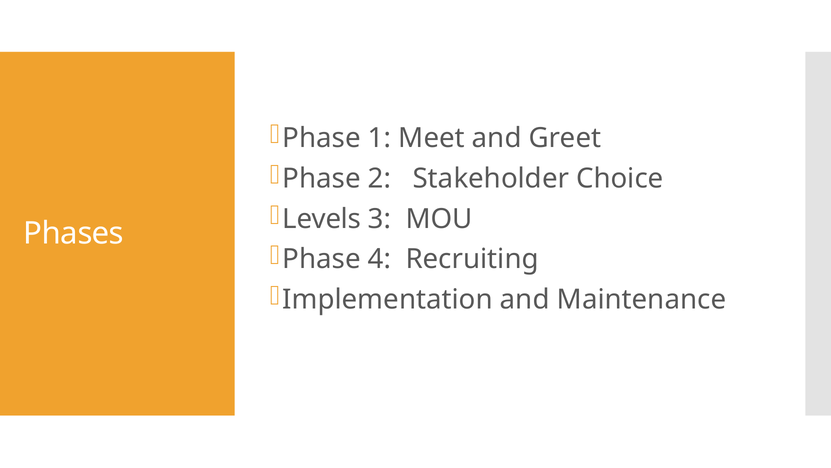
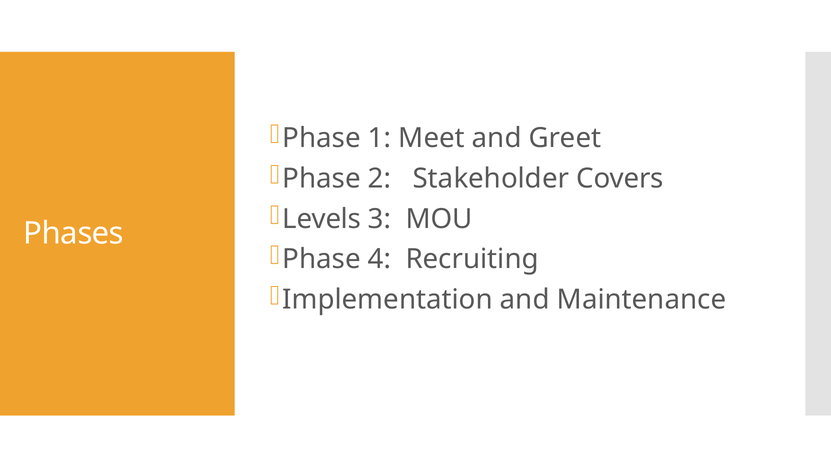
Choice: Choice -> Covers (620, 178)
